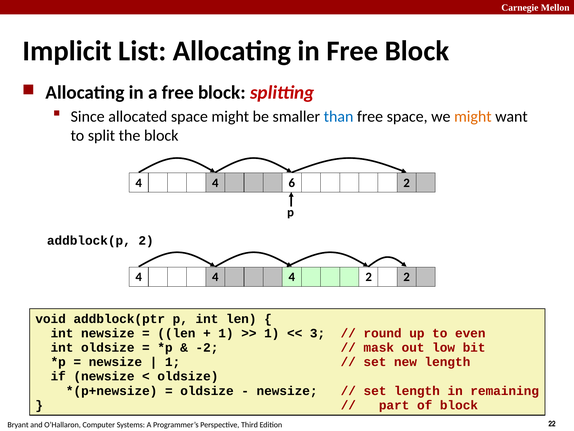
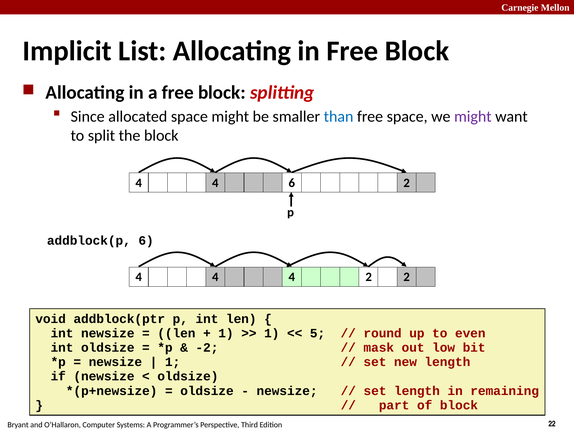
might colour: orange -> purple (473, 116)
addblock(p 2: 2 -> 6 (146, 240)
3: 3 -> 5 (318, 333)
